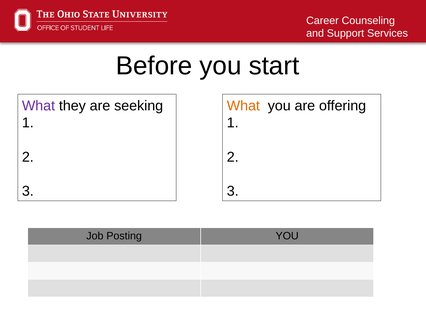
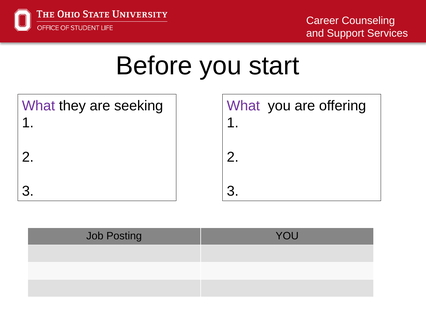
What colour: orange -> purple (243, 106)
